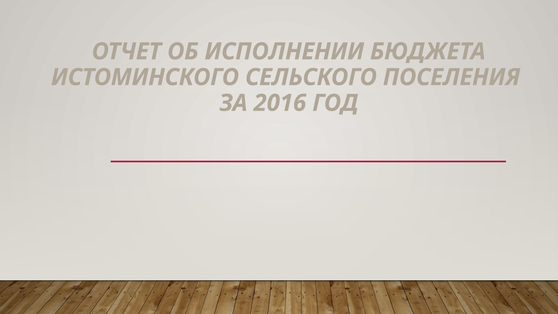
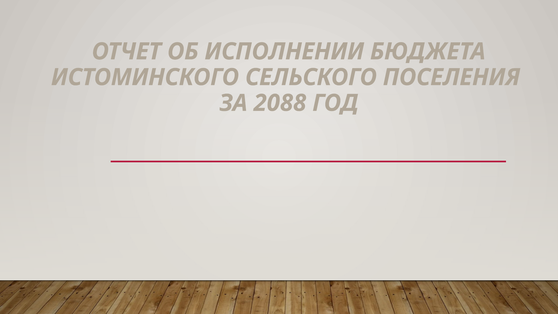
2016: 2016 -> 2088 (280, 103)
